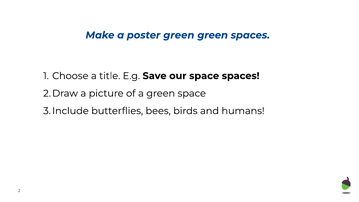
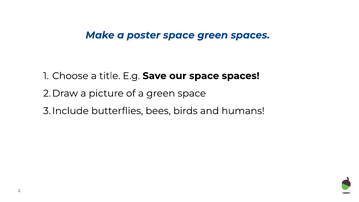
poster green: green -> space (179, 35)
